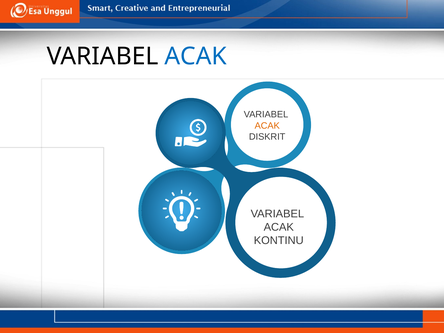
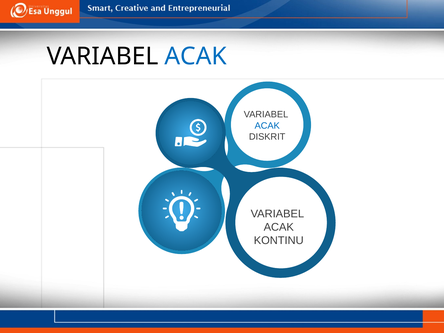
ACAK colour: orange -> blue (267, 126)
